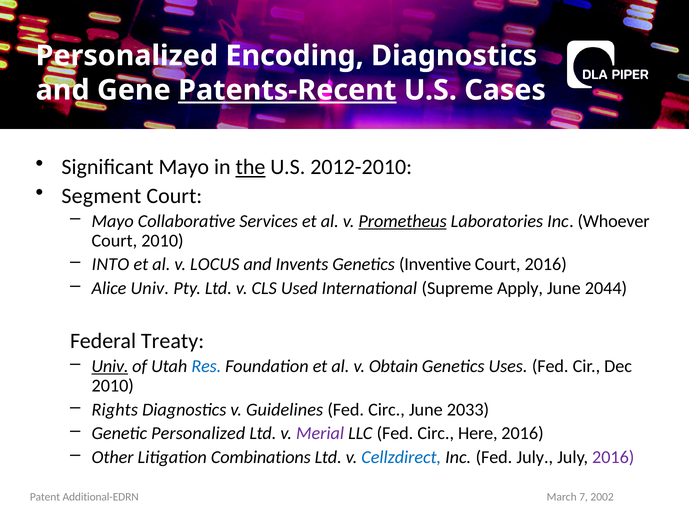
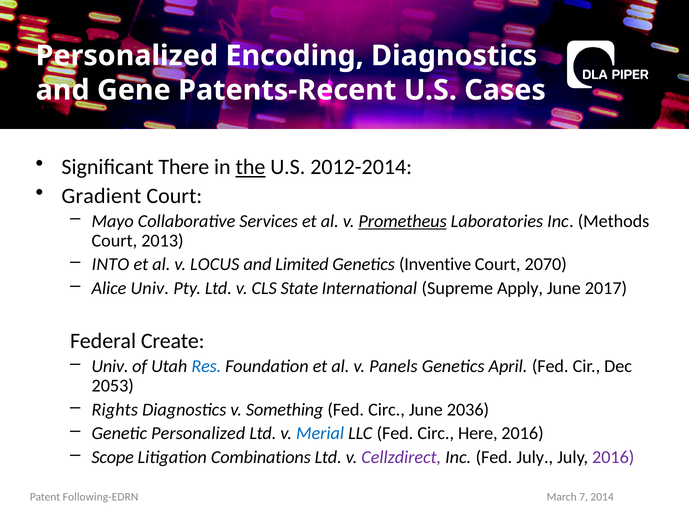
Patents-Recent underline: present -> none (287, 90)
Significant Mayo: Mayo -> There (184, 167)
2012-2010: 2012-2010 -> 2012-2014 (361, 167)
Segment: Segment -> Gradient (101, 196)
Whoever: Whoever -> Methods (614, 221)
Court 2010: 2010 -> 2013 (162, 241)
Invents: Invents -> Limited (302, 265)
Court 2016: 2016 -> 2070 (546, 265)
Used: Used -> State (299, 289)
2044: 2044 -> 2017 (606, 289)
Treaty: Treaty -> Create (173, 341)
Univ underline: present -> none (110, 367)
Obtain: Obtain -> Panels (393, 367)
Uses: Uses -> April (508, 367)
2010: 2010 -> 2053 (113, 386)
Guidelines: Guidelines -> Something (285, 410)
2033: 2033 -> 2036 (468, 410)
Merial colour: purple -> blue (320, 434)
Other: Other -> Scope (113, 458)
Cellzdirect colour: blue -> purple (401, 458)
Additional-EDRN: Additional-EDRN -> Following-EDRN (101, 498)
2002: 2002 -> 2014 (602, 498)
